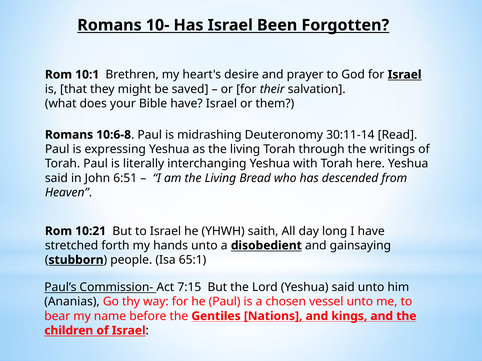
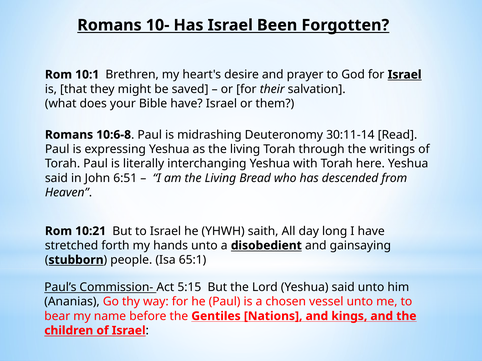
7:15: 7:15 -> 5:15 (189, 288)
